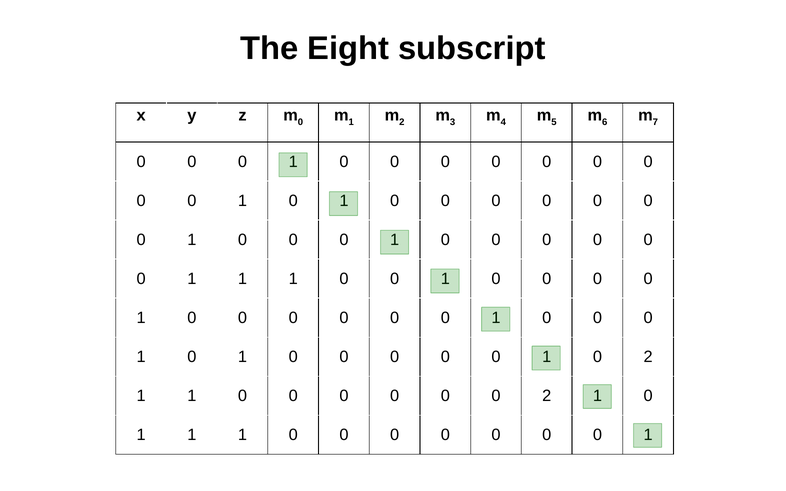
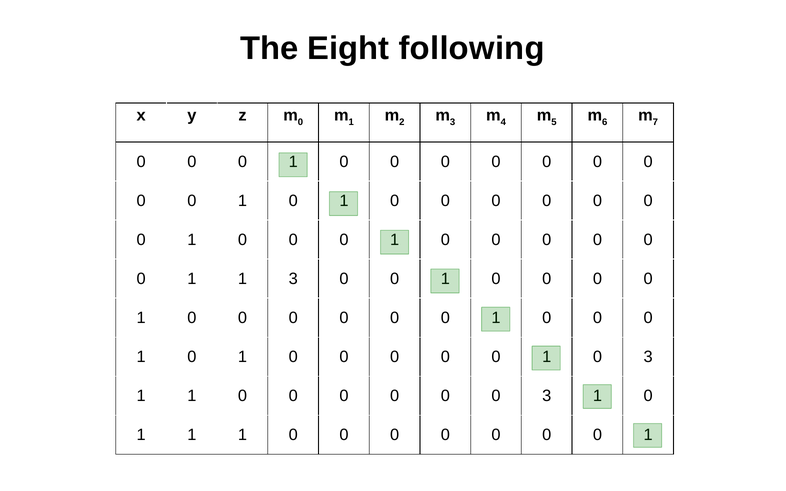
subscript: subscript -> following (472, 49)
1: 1 -> 3 (293, 279)
2: 2 -> 3 (648, 357)
0 0 2: 2 -> 3 (547, 396)
